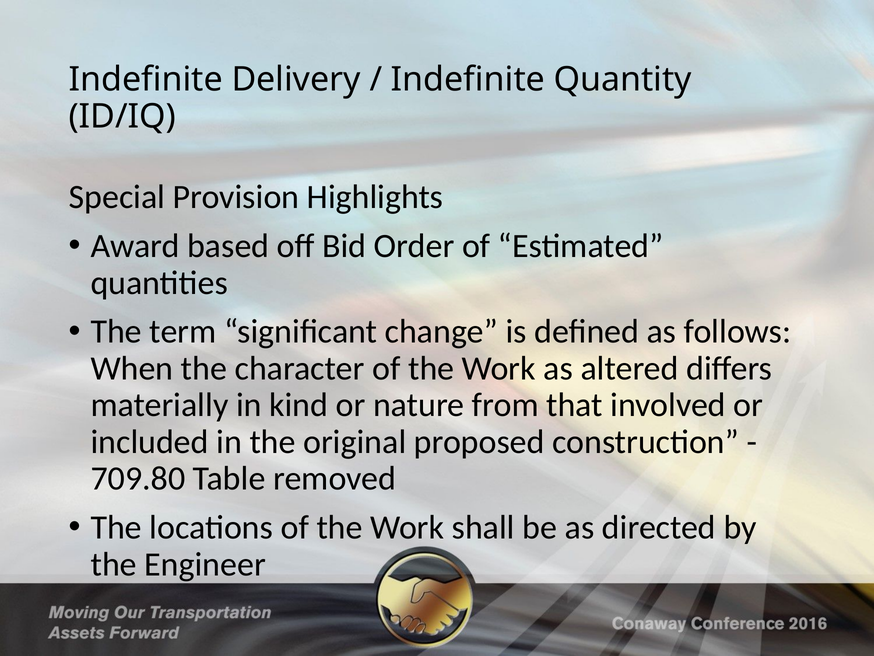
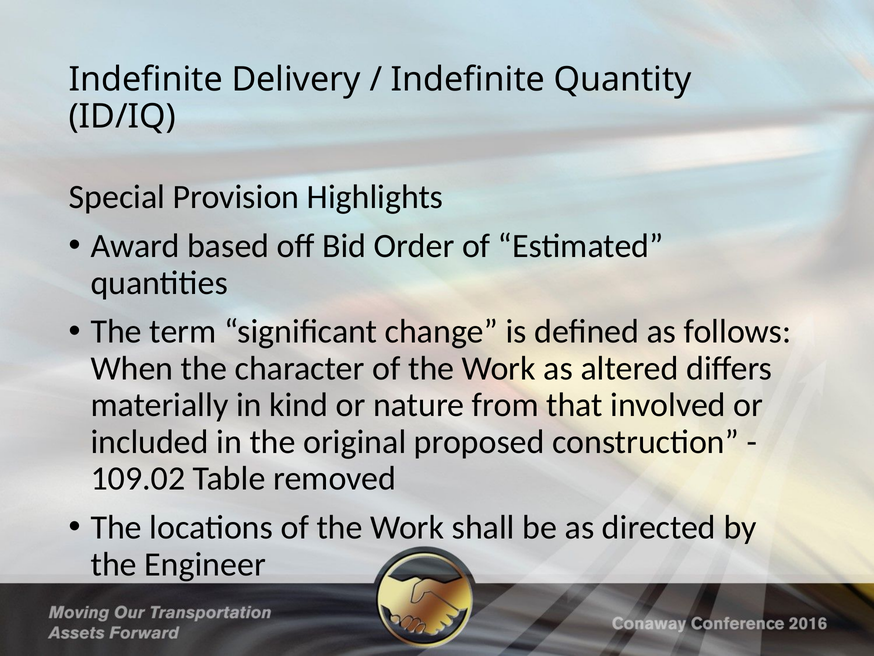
709.80: 709.80 -> 109.02 (138, 478)
